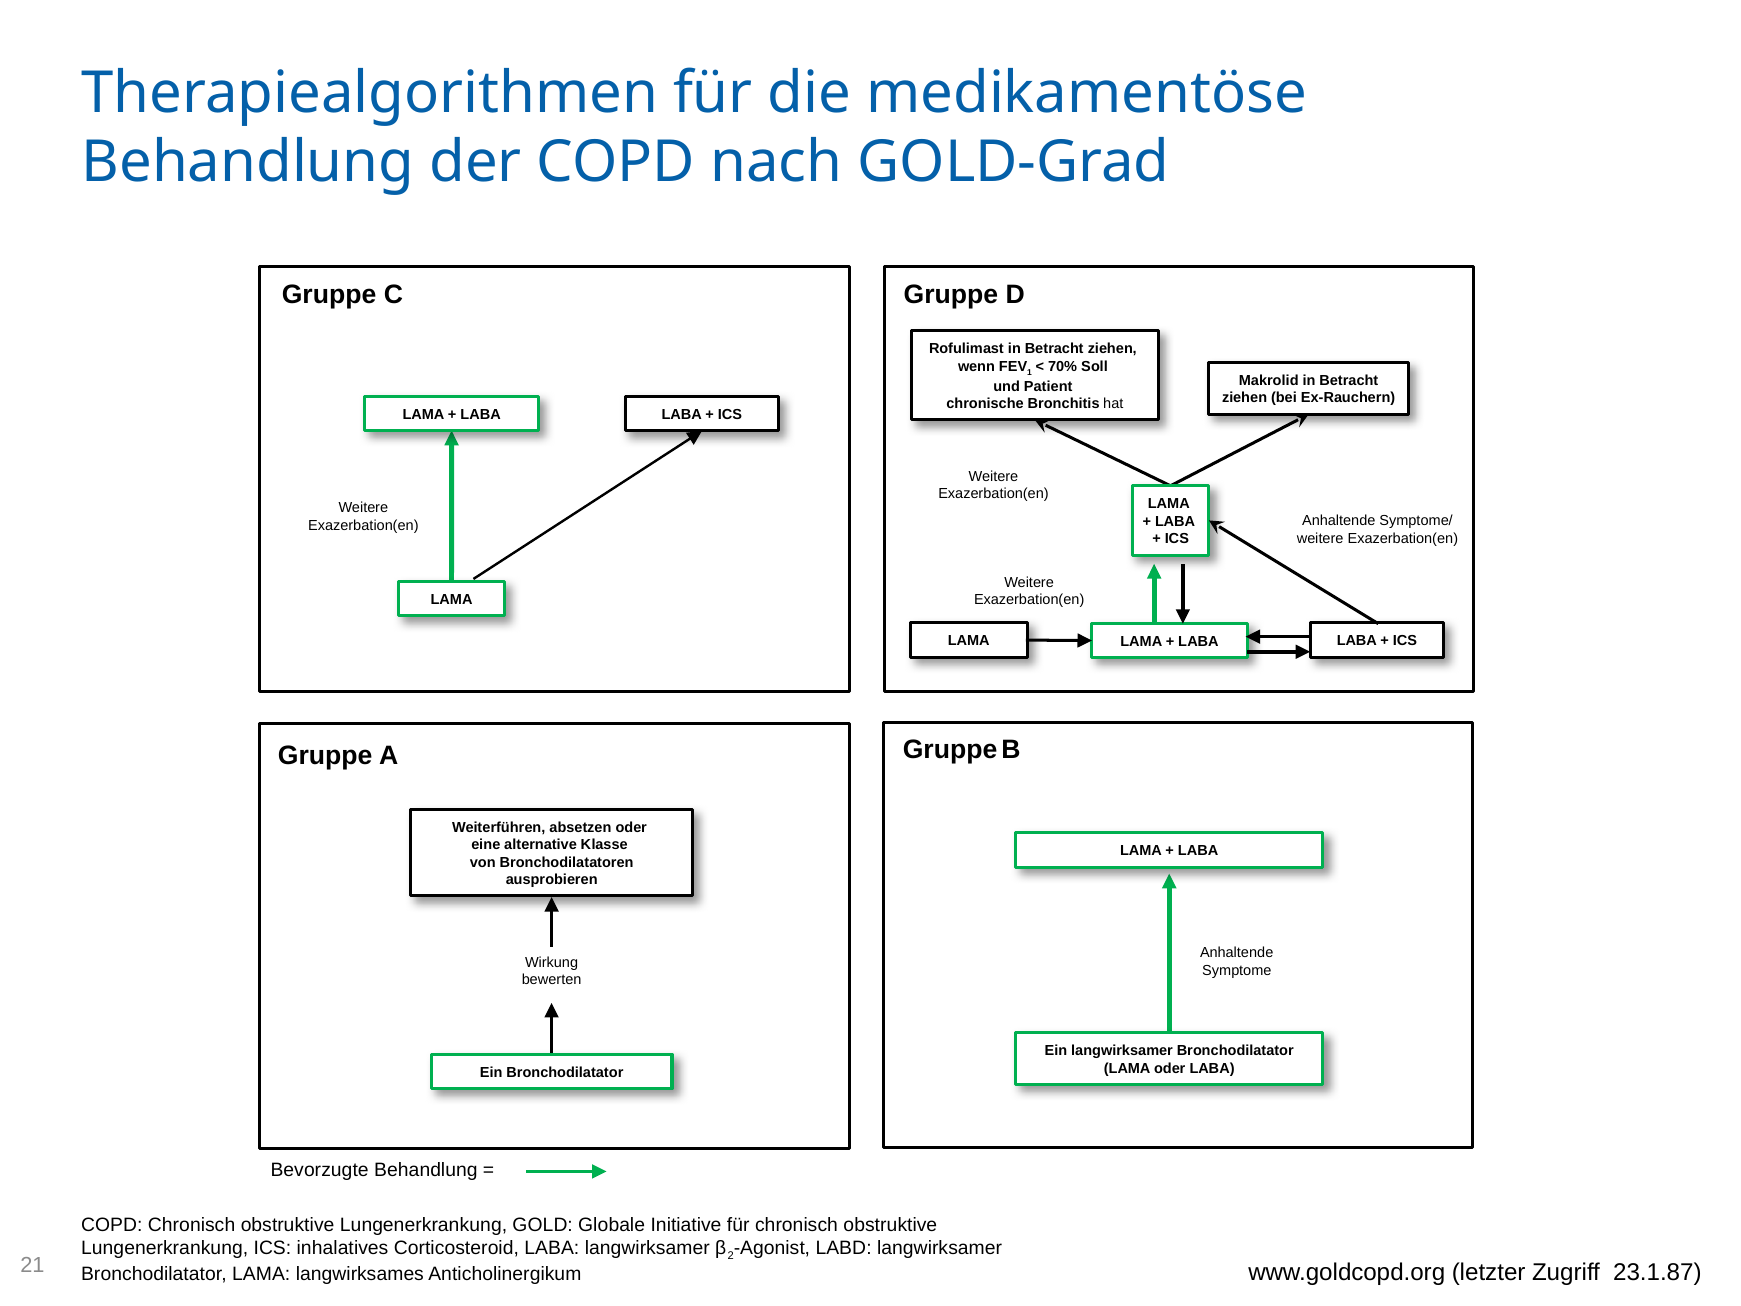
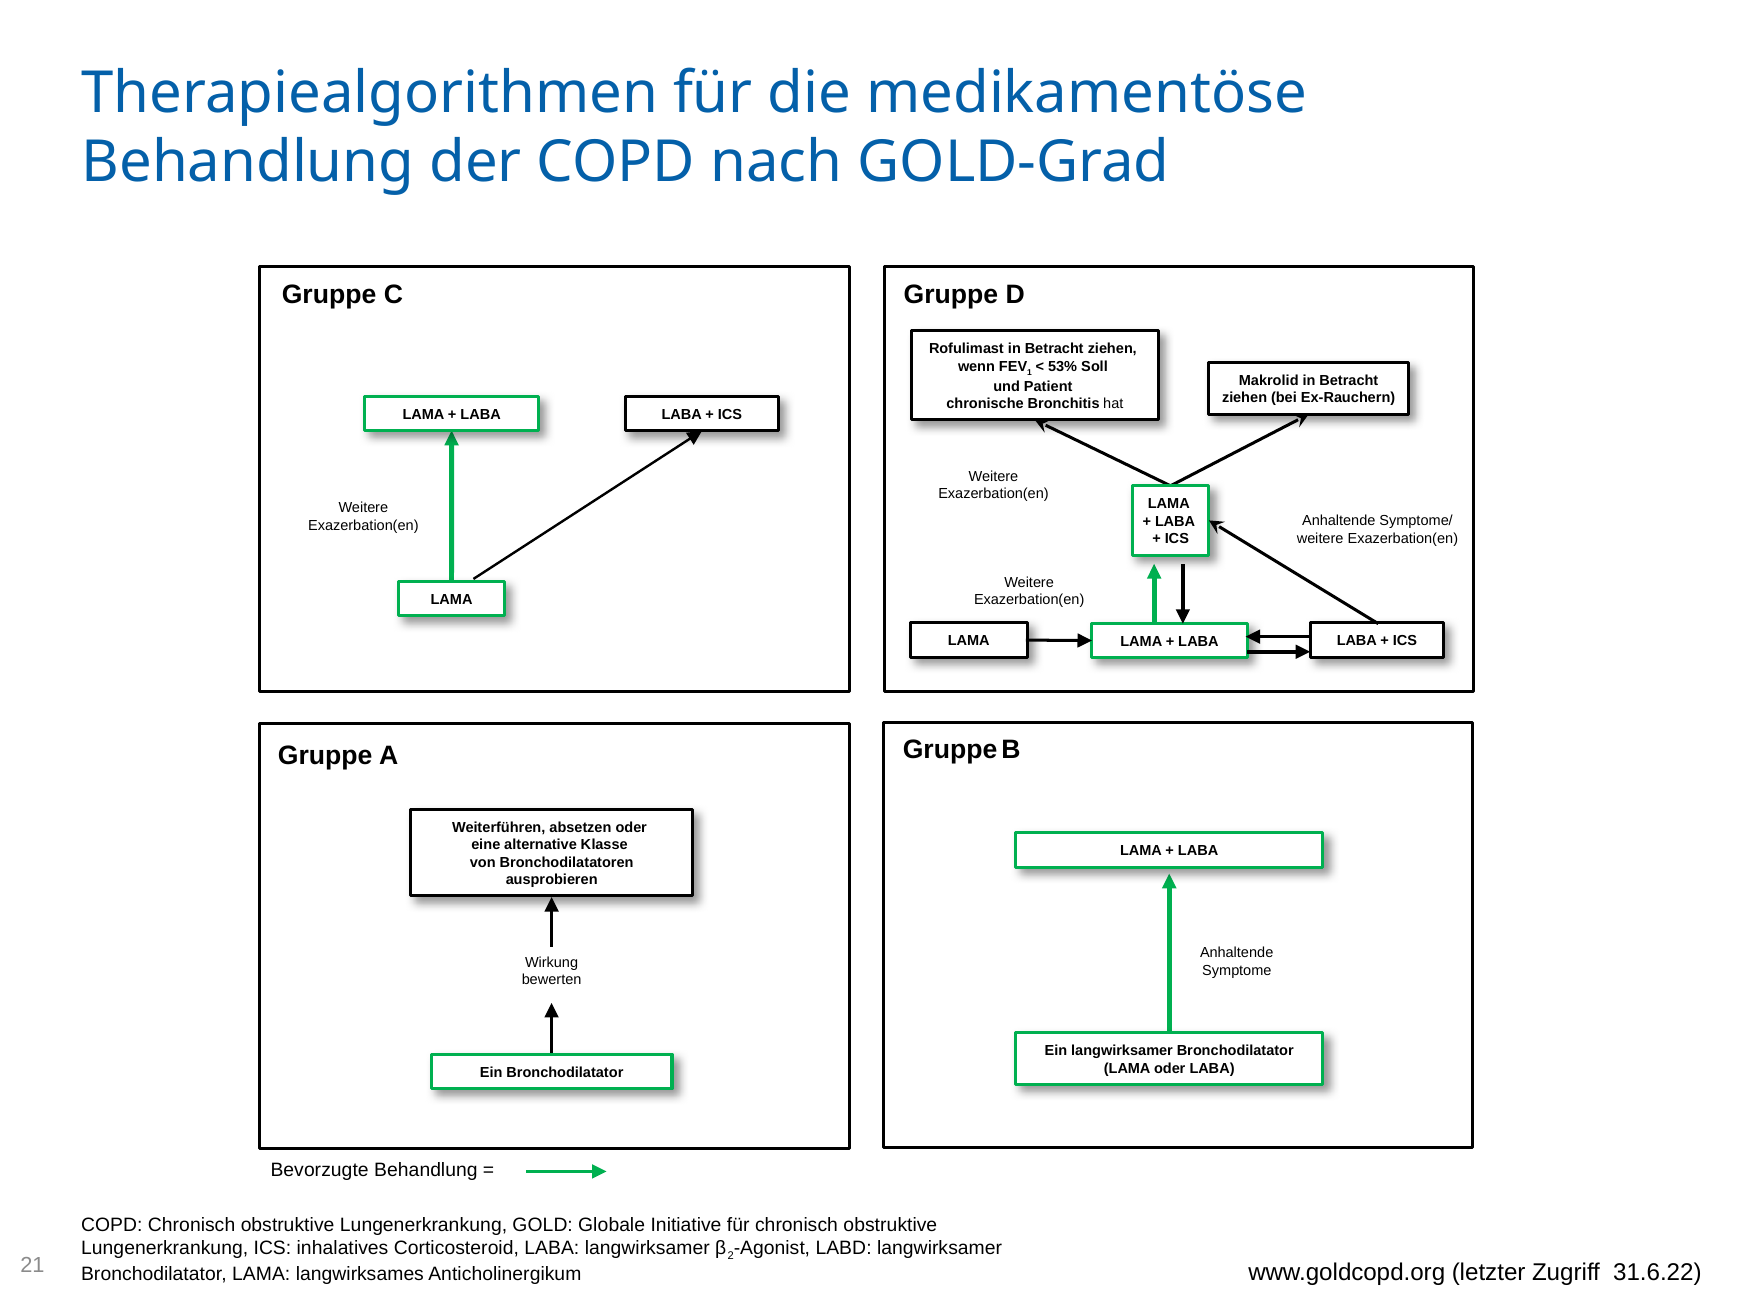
70%: 70% -> 53% (1063, 367)
23.1.87: 23.1.87 -> 31.6.22 (1657, 1272)
